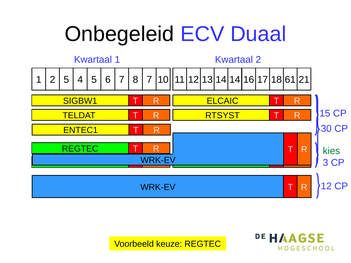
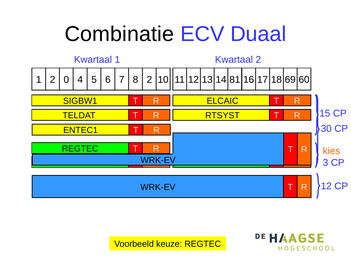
Onbegeleid: Onbegeleid -> Combinatie (119, 34)
1 5: 5 -> 0 (66, 80)
8 7: 7 -> 2 (149, 80)
13 14: 14 -> 81 (235, 80)
61: 61 -> 69 (290, 80)
21: 21 -> 60 (304, 80)
kies colour: green -> orange (331, 151)
